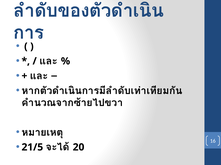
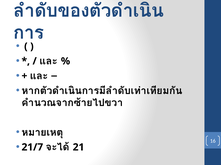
21/5: 21/5 -> 21/7 (32, 148)
20: 20 -> 21 (79, 148)
